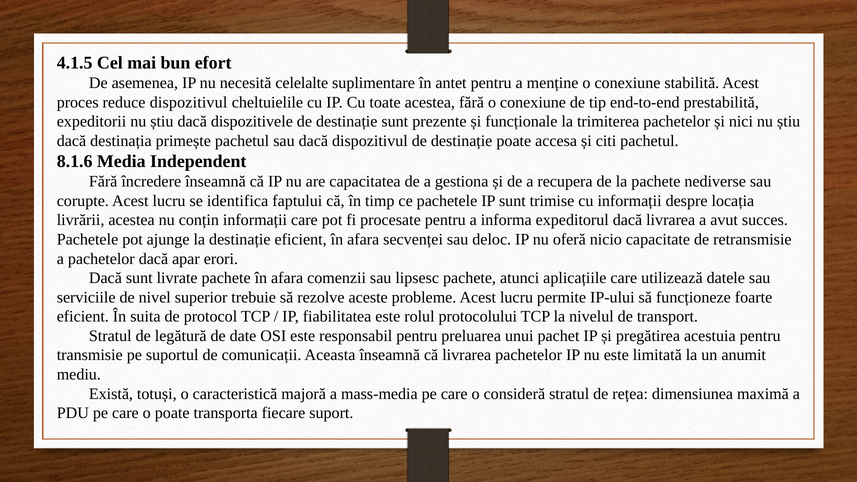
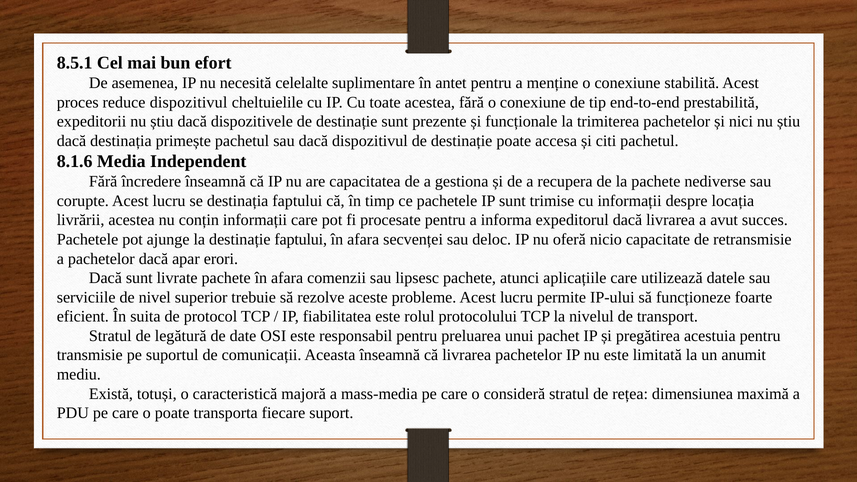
4.1.5: 4.1.5 -> 8.5.1 (75, 63)
se identifica: identifica -> destinația (238, 201)
destinație eficient: eficient -> faptului (301, 239)
